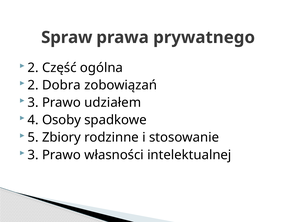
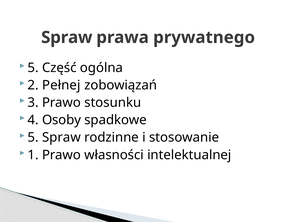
2: 2 -> 5 (33, 68)
Dobra: Dobra -> Pełnej (61, 85)
udziałem: udziałem -> stosunku (113, 103)
5 Zbiory: Zbiory -> Spraw (61, 137)
3: 3 -> 1 (33, 155)
